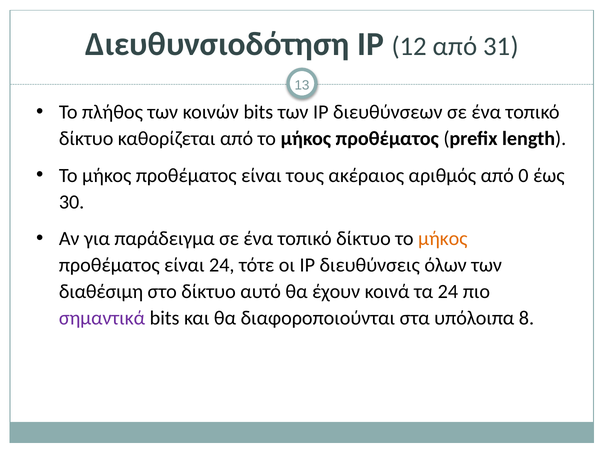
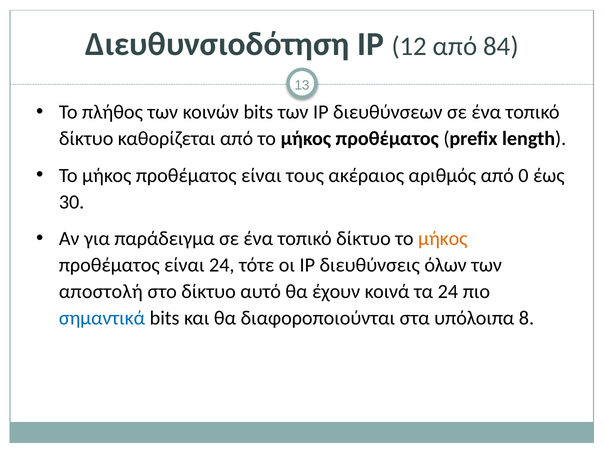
31: 31 -> 84 (501, 47)
διαθέσιμη: διαθέσιμη -> αποστολή (101, 292)
σημαντικά colour: purple -> blue (102, 318)
